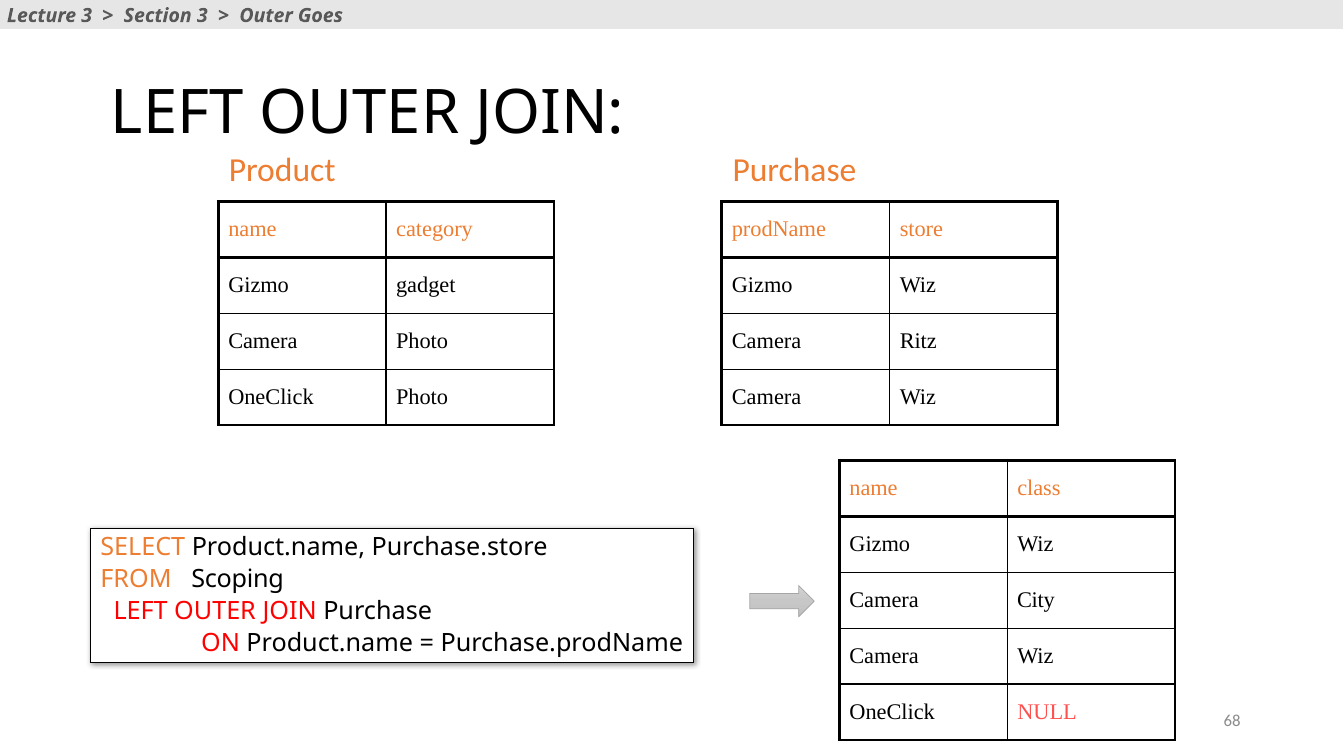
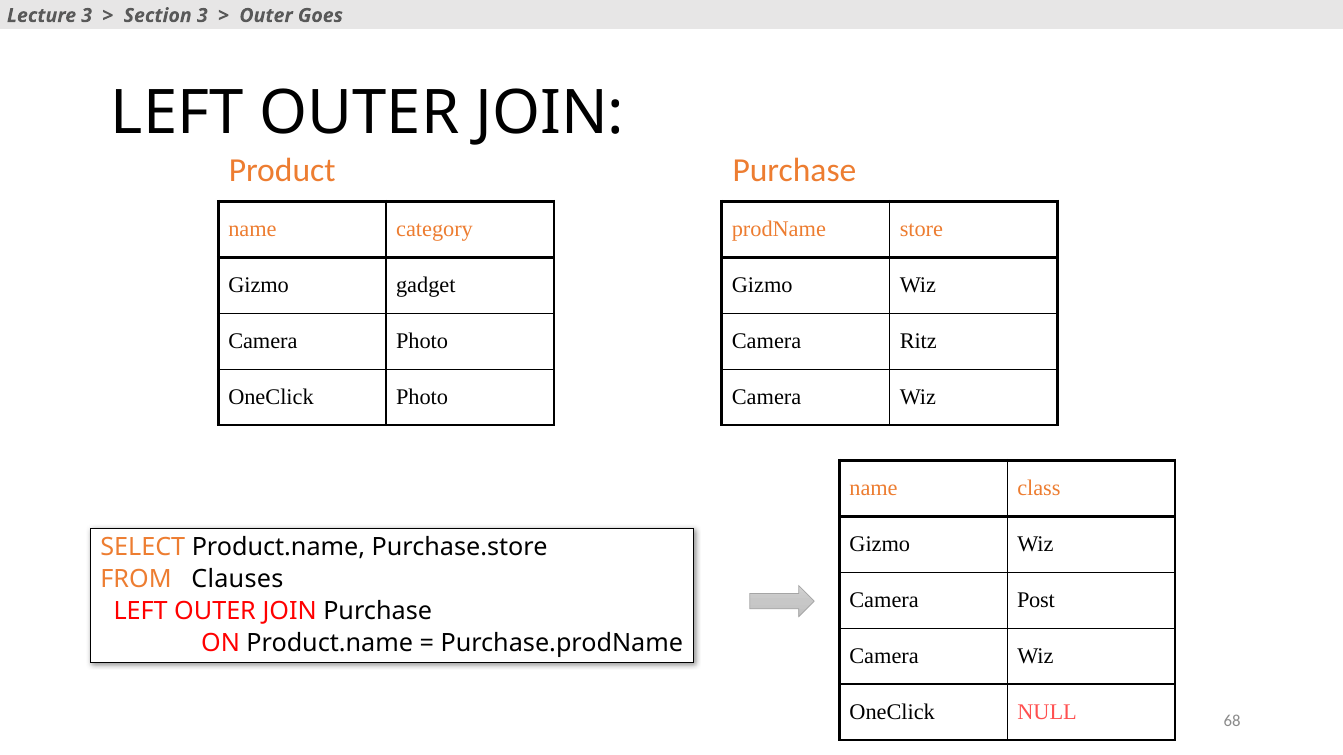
Scoping: Scoping -> Clauses (237, 579)
City: City -> Post (1036, 601)
